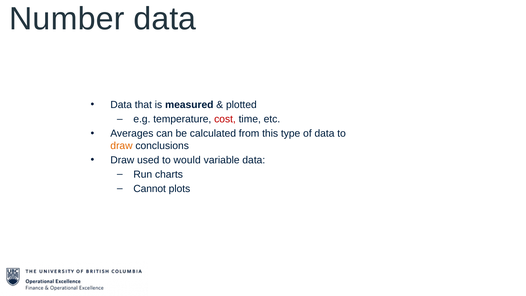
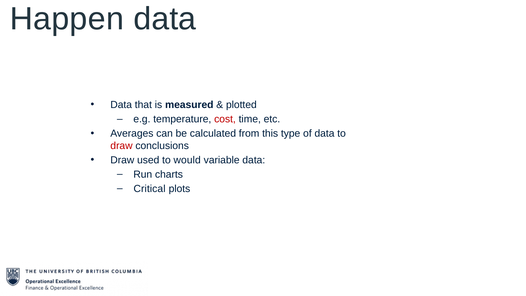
Number: Number -> Happen (67, 19)
draw colour: orange -> red (121, 146)
Cannot: Cannot -> Critical (150, 189)
